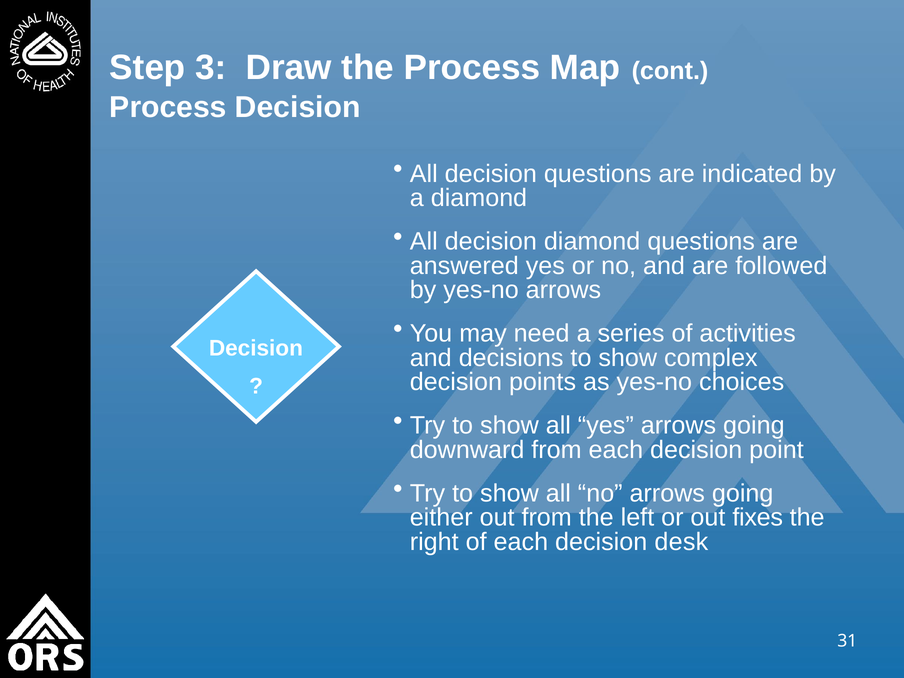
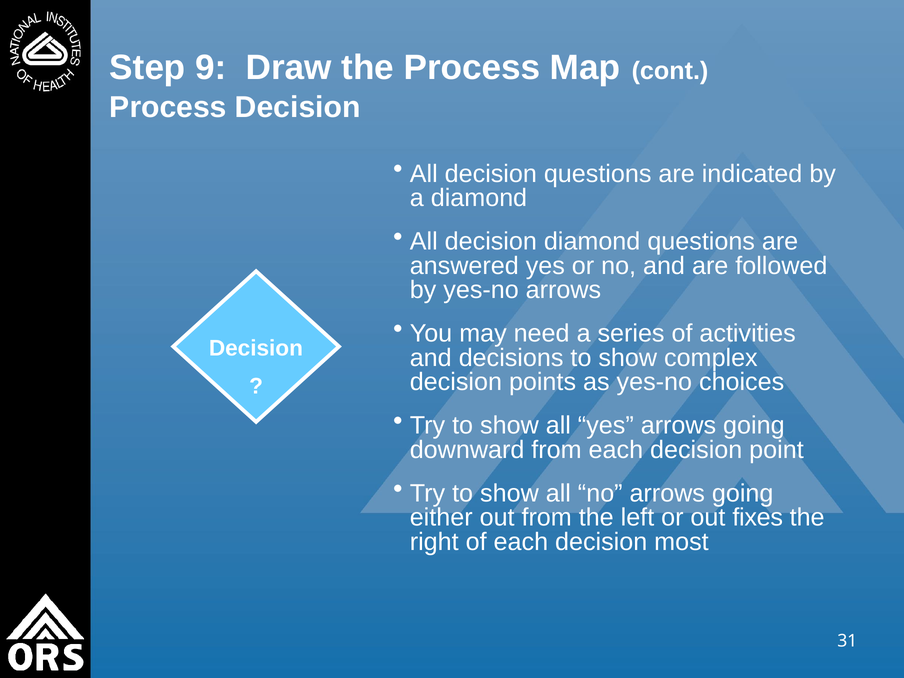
3: 3 -> 9 (211, 68)
desk: desk -> most (681, 542)
